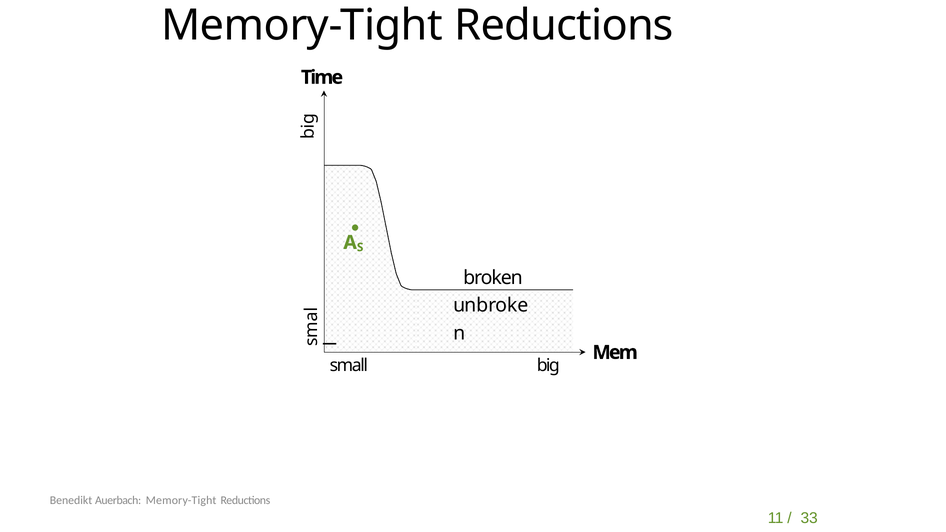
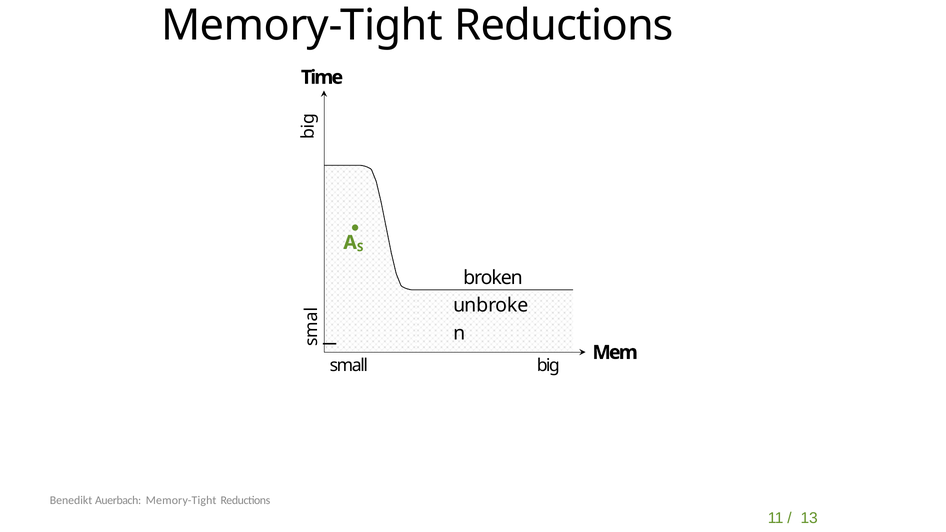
33: 33 -> 13 (809, 518)
